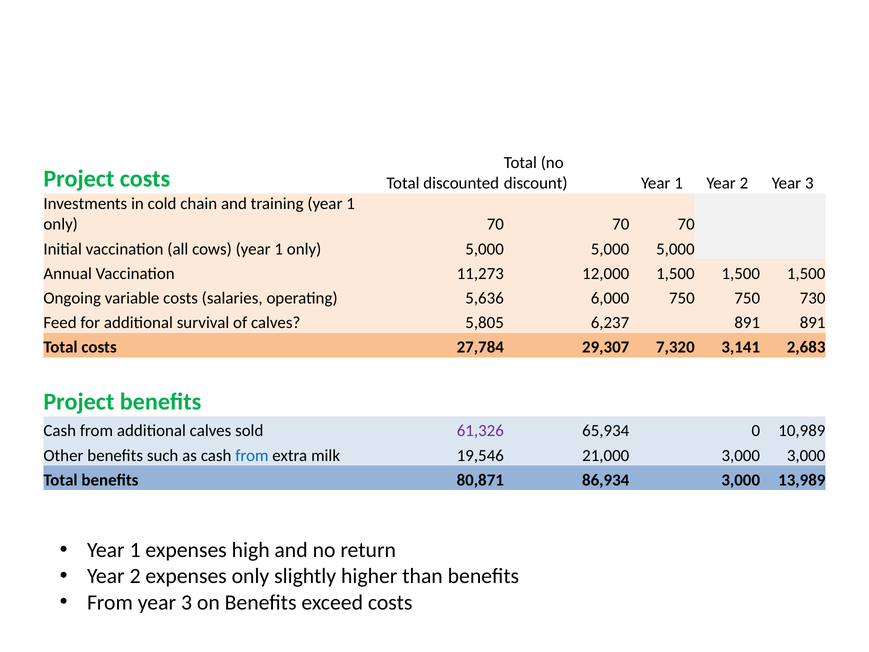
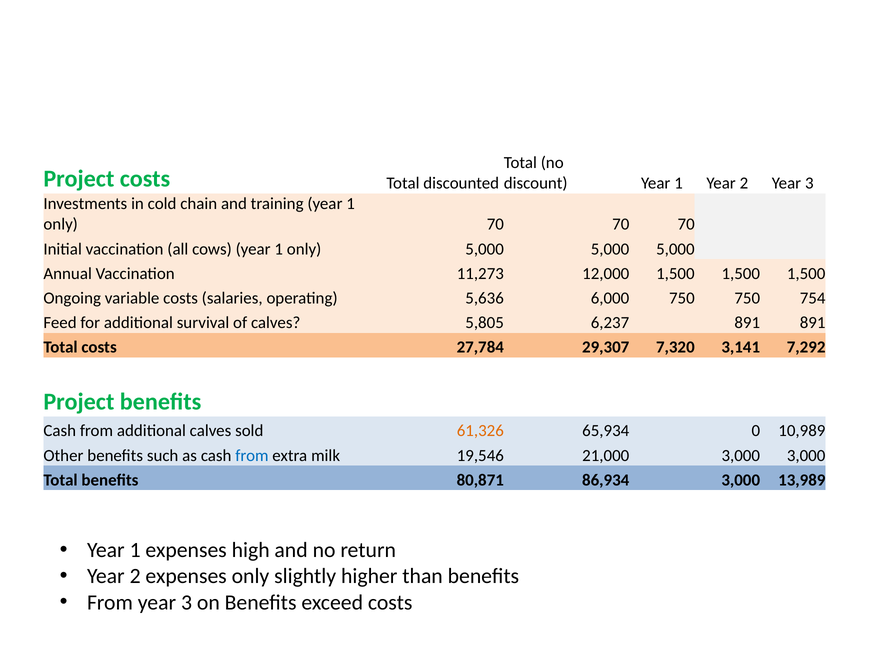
730: 730 -> 754 (813, 298)
2,683: 2,683 -> 7,292 (806, 347)
61,326 colour: purple -> orange (480, 431)
